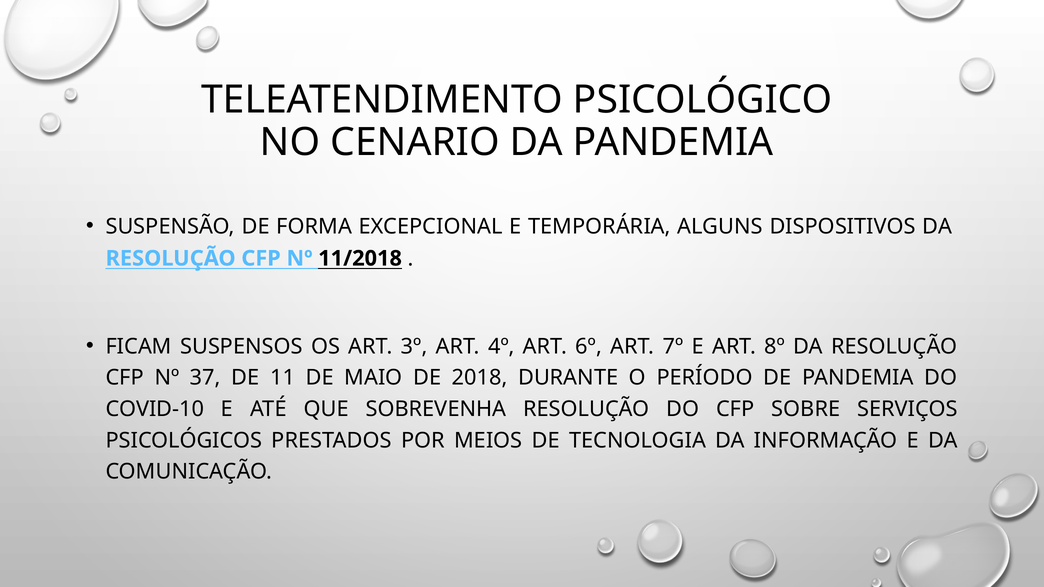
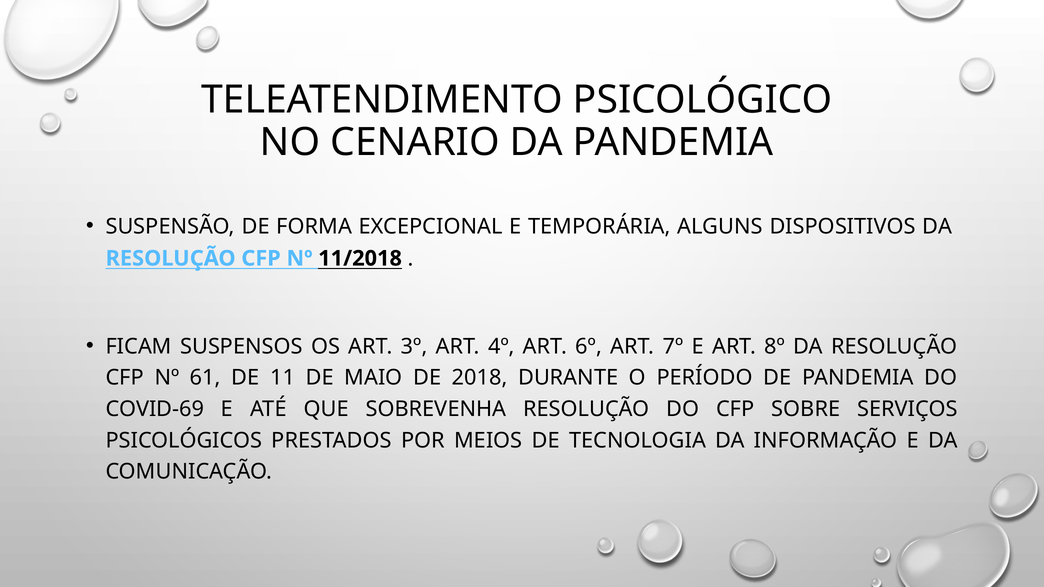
37: 37 -> 61 (205, 378)
COVID-10: COVID-10 -> COVID-69 (155, 409)
